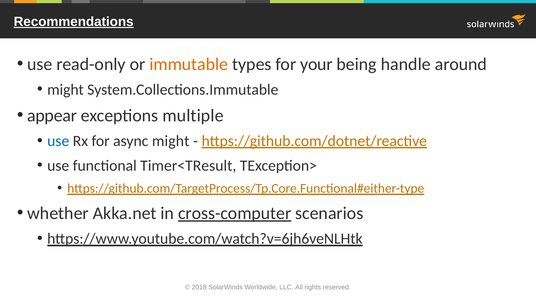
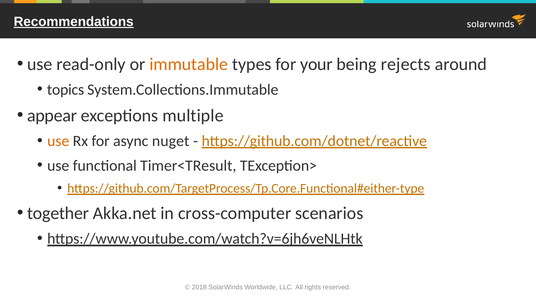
handle: handle -> rejects (406, 64)
might: might -> topics (66, 90)
use colour: blue -> orange (58, 141)
async might: might -> nuget (171, 141)
whether: whether -> together (58, 214)
cross-computer underline: present -> none (235, 214)
